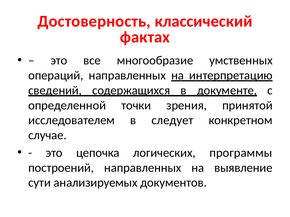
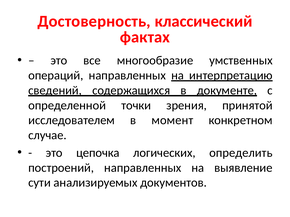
следует: следует -> момент (172, 121)
программы: программы -> определить (241, 153)
